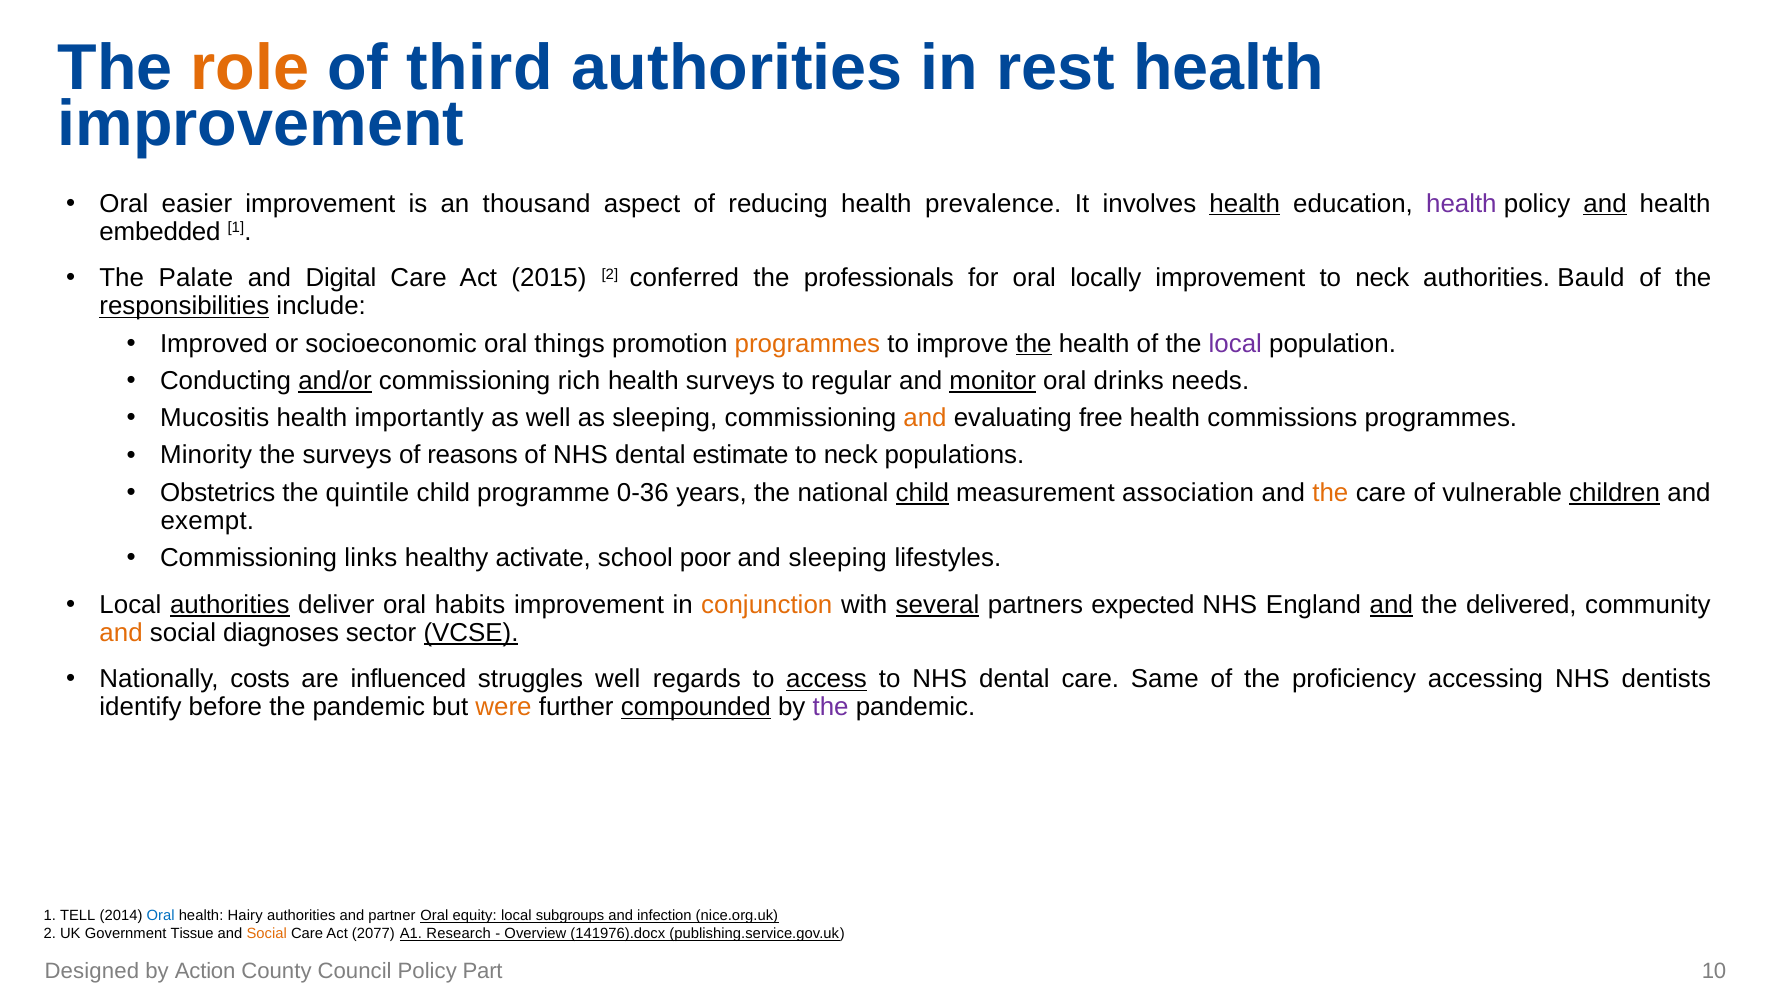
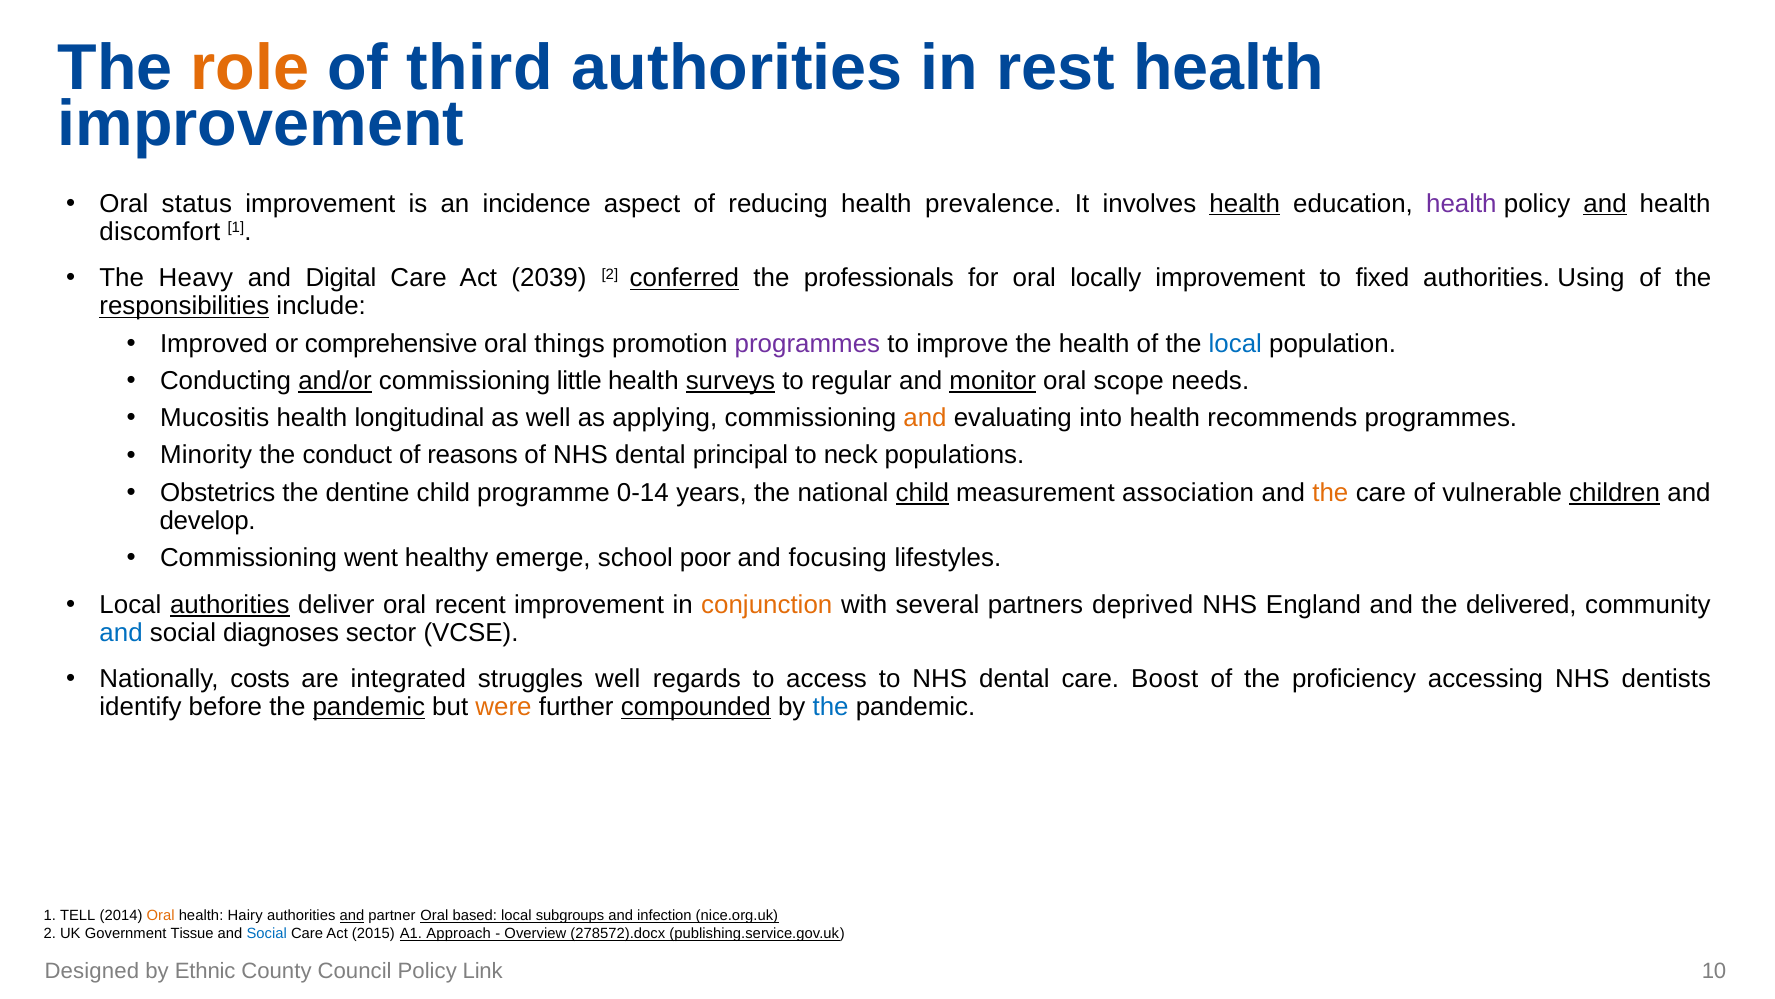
easier: easier -> status (197, 203)
thousand: thousand -> incidence (537, 203)
embedded: embedded -> discomfort (160, 231)
Palate: Palate -> Heavy (196, 278)
2015: 2015 -> 2039 (549, 278)
conferred underline: none -> present (684, 278)
improvement to neck: neck -> fixed (1382, 278)
Bauld: Bauld -> Using (1591, 278)
socioeconomic: socioeconomic -> comprehensive (391, 343)
programmes colour: orange -> purple (807, 343)
the underline: present -> none (1034, 343)
local colour: purple -> blue (1235, 343)
rich: rich -> little (579, 381)
surveys underline: none -> present (730, 381)
drinks: drinks -> scope (1129, 381)
importantly: importantly -> longitudinal (419, 418)
as sleeping: sleeping -> applying (665, 418)
free: free -> into (1101, 418)
commissions: commissions -> recommends (1282, 418)
the surveys: surveys -> conduct (347, 455)
estimate: estimate -> principal (740, 455)
quintile: quintile -> dentine (368, 492)
0-36: 0-36 -> 0-14 (643, 492)
exempt: exempt -> develop (208, 520)
links: links -> went (371, 558)
activate: activate -> emerge (543, 558)
and sleeping: sleeping -> focusing (838, 558)
habits: habits -> recent (470, 604)
several underline: present -> none (937, 604)
expected: expected -> deprived (1143, 604)
and underline: present -> none (1391, 604)
and colour: orange -> blue (121, 632)
VCSE underline: present -> none (471, 632)
influenced: influenced -> integrated (408, 679)
access underline: present -> none (827, 679)
Same: Same -> Boost (1165, 679)
pandemic underline: none -> present (369, 707)
the colour: purple -> blue (831, 707)
Oral colour: blue -> orange (161, 915)
and underline: none -> present (352, 915)
equity: equity -> based (475, 915)
Social colour: orange -> blue (267, 933)
2077: 2077 -> 2015 (373, 933)
Research: Research -> Approach (459, 933)
141976).docx: 141976).docx -> 278572).docx (618, 933)
Action: Action -> Ethnic (205, 971)
Part: Part -> Link (483, 971)
